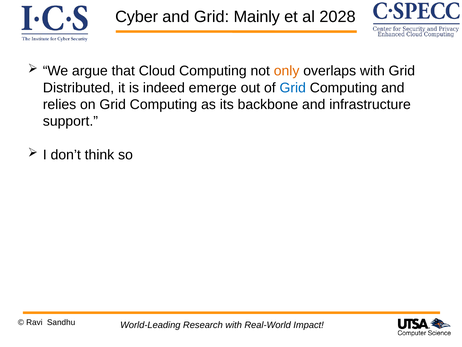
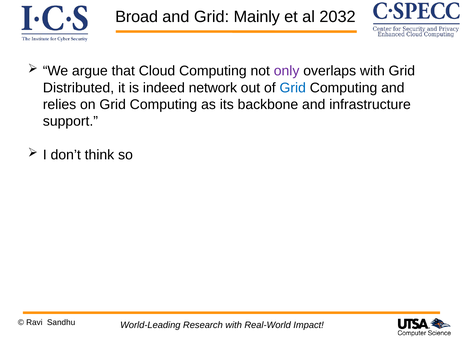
Cyber: Cyber -> Broad (137, 17)
2028: 2028 -> 2032 (338, 17)
only colour: orange -> purple (287, 71)
emerge: emerge -> network (213, 88)
